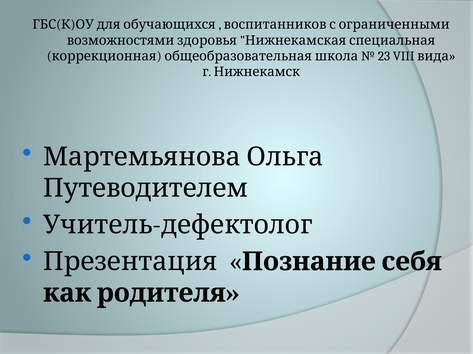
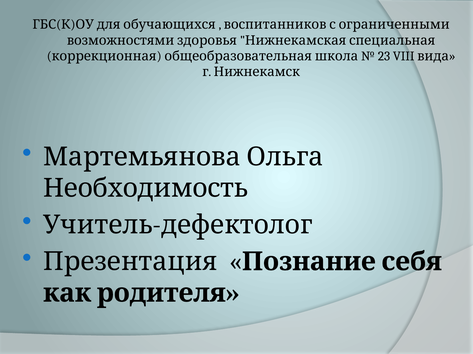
Путеводителем: Путеводителем -> Необходимость (146, 189)
